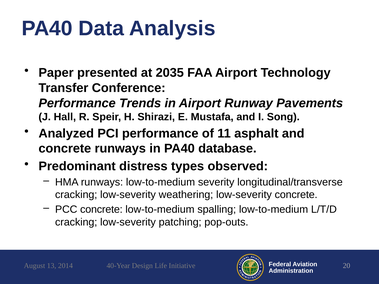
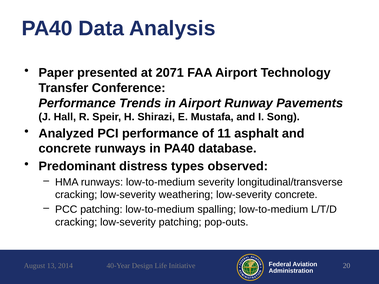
2035: 2035 -> 2071 (170, 73)
PCC concrete: concrete -> patching (101, 210)
